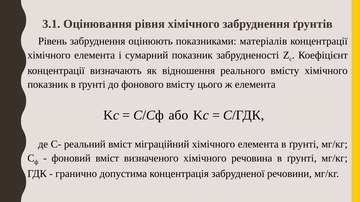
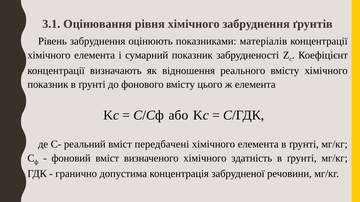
міграційний: міграційний -> передбачені (162, 145)
речовина: речовина -> здатність (252, 159)
